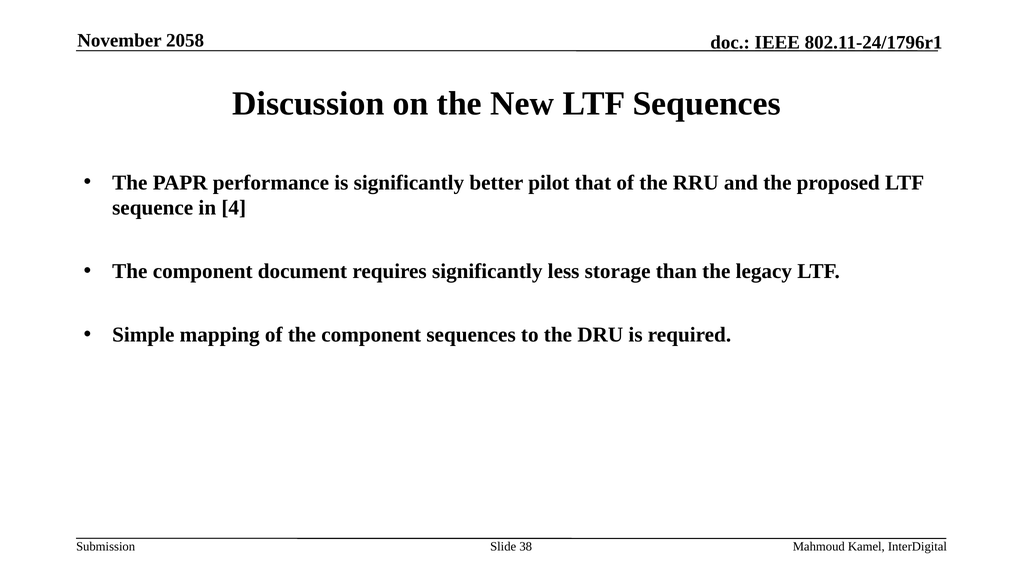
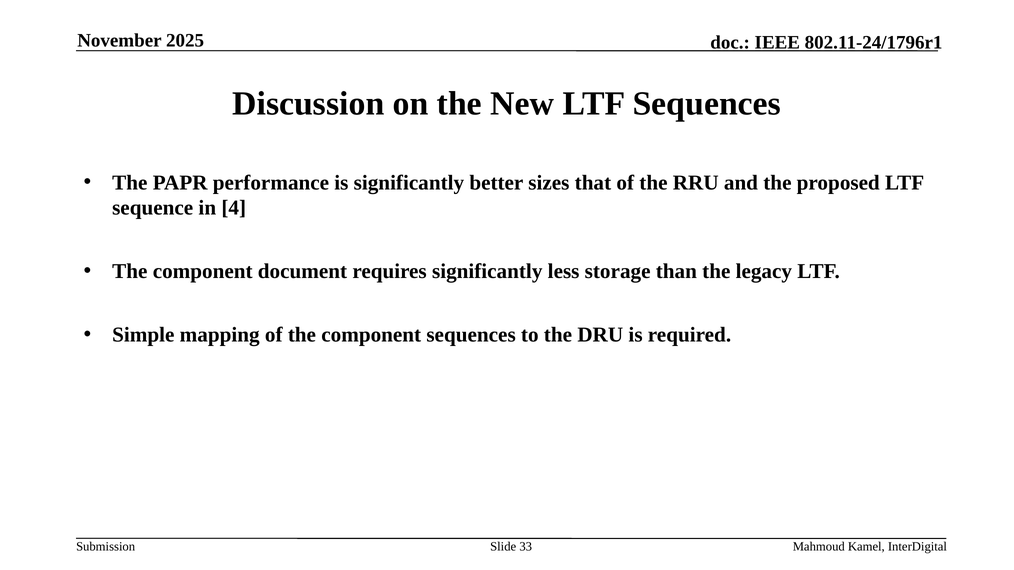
2058: 2058 -> 2025 (185, 40)
pilot: pilot -> sizes (549, 183)
38: 38 -> 33 (526, 547)
